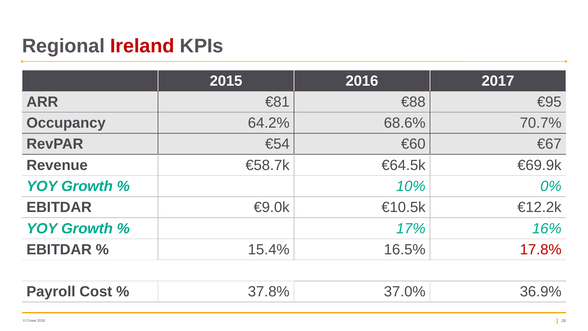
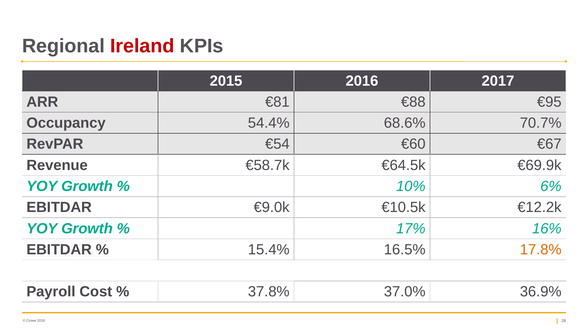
64.2%: 64.2% -> 54.4% (269, 123)
0%: 0% -> 6% (551, 186)
17.8% colour: red -> orange (541, 249)
